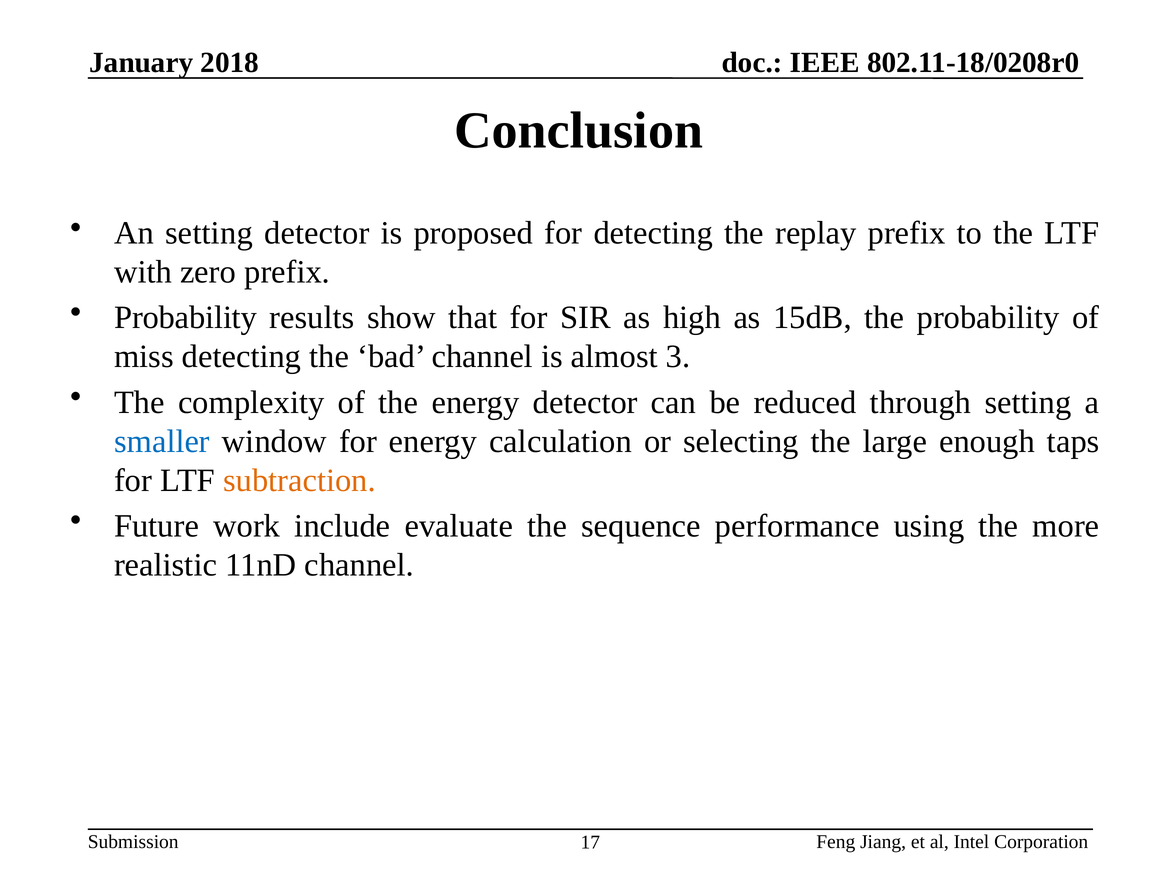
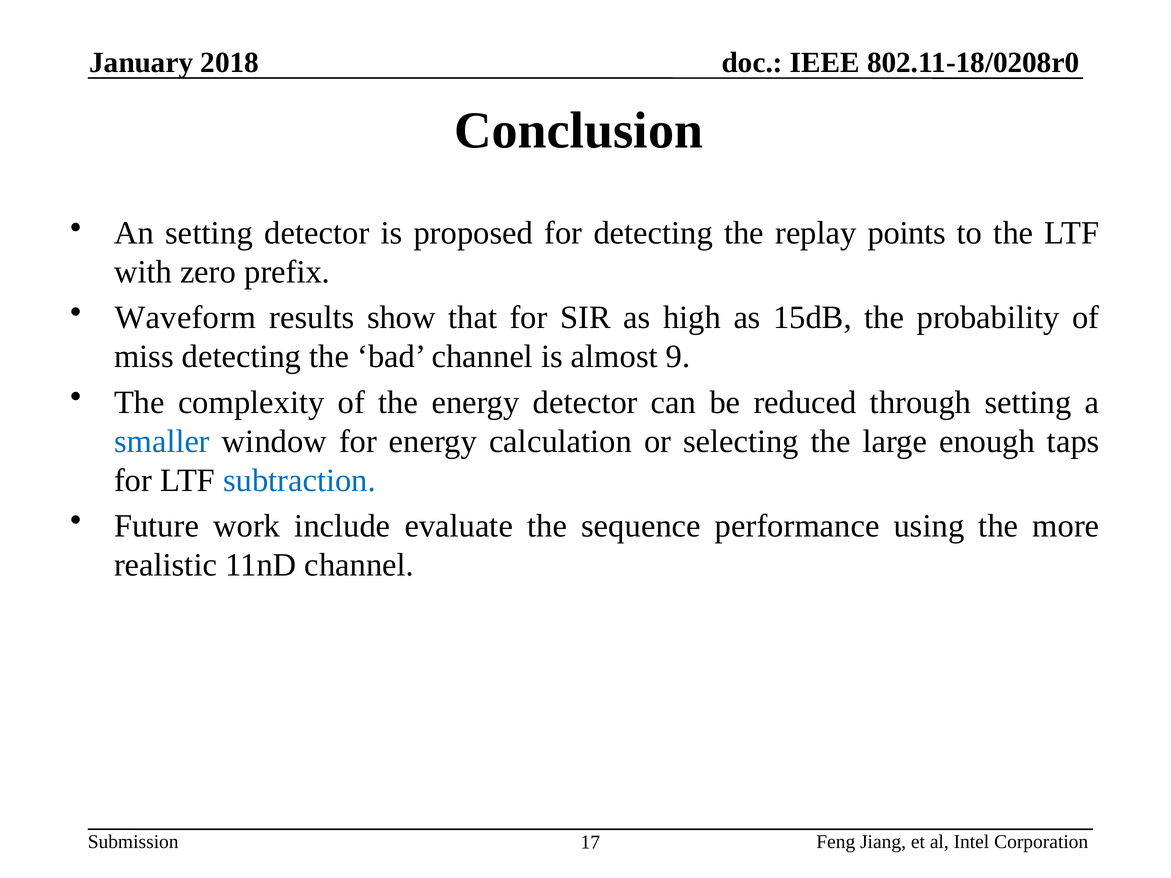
replay prefix: prefix -> points (907, 233)
Probability: Probability -> Waveform (185, 318)
3: 3 -> 9 (678, 357)
subtraction colour: orange -> blue (299, 480)
